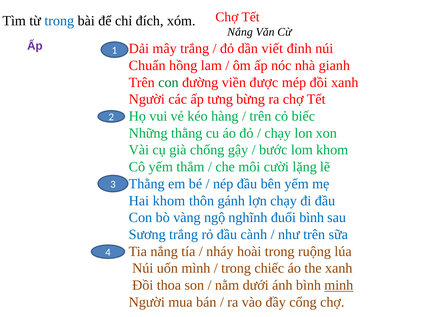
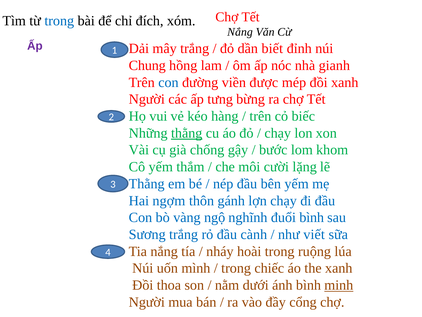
viết: viết -> biết (272, 48)
Chuẩn: Chuẩn -> Chung (147, 65)
con colour: green -> blue (168, 82)
thằng underline: none -> present (187, 133)
Hai khom: khom -> ngợm (169, 200)
như trên: trên -> viết (314, 234)
